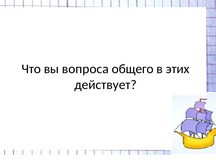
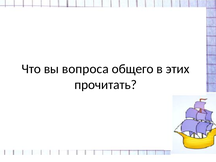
действует: действует -> прочитать (106, 85)
